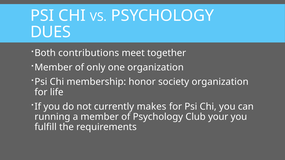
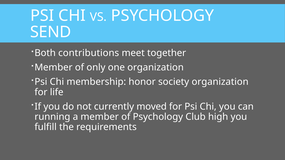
DUES: DUES -> SEND (51, 32)
makes: makes -> moved (152, 107)
your: your -> high (218, 117)
